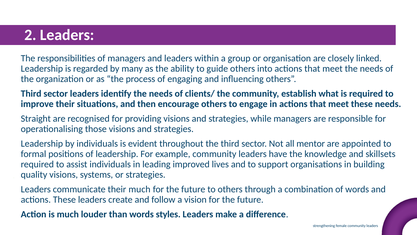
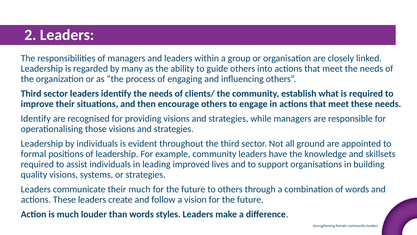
Straight: Straight -> Identify (36, 118)
mentor: mentor -> ground (311, 143)
